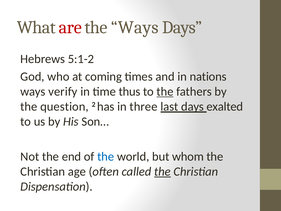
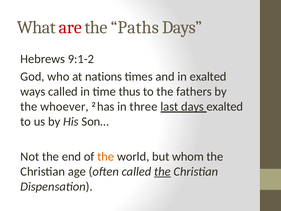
the Ways: Ways -> Paths (135, 27)
5:1-2: 5:1-2 -> 9:1-2 (81, 59)
coming: coming -> nations (104, 76)
in nations: nations -> exalted (208, 76)
ways verify: verify -> called (63, 91)
the underline: present -> none (165, 91)
question: question -> whoever (64, 106)
the colour: blue -> orange (106, 156)
